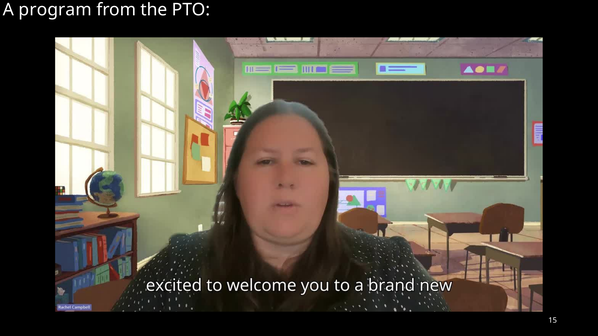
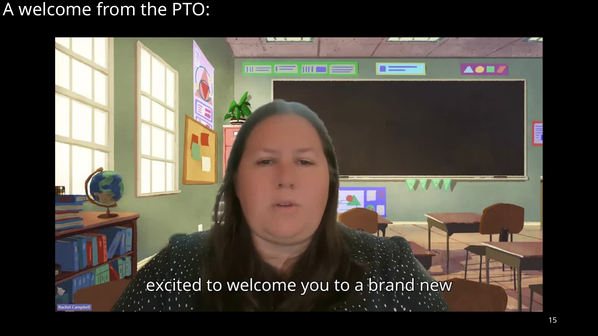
program: program -> welcome (55, 10)
